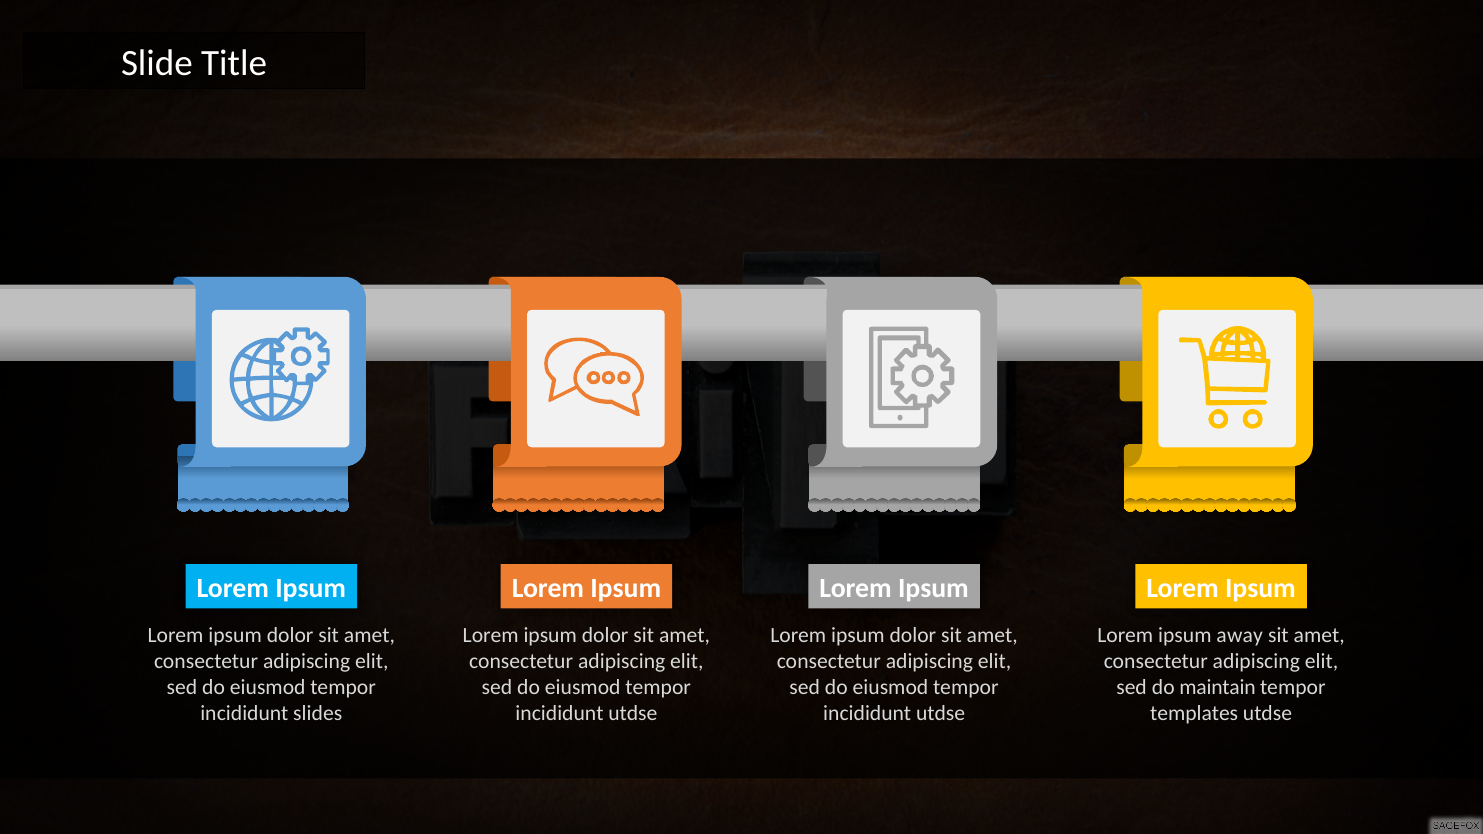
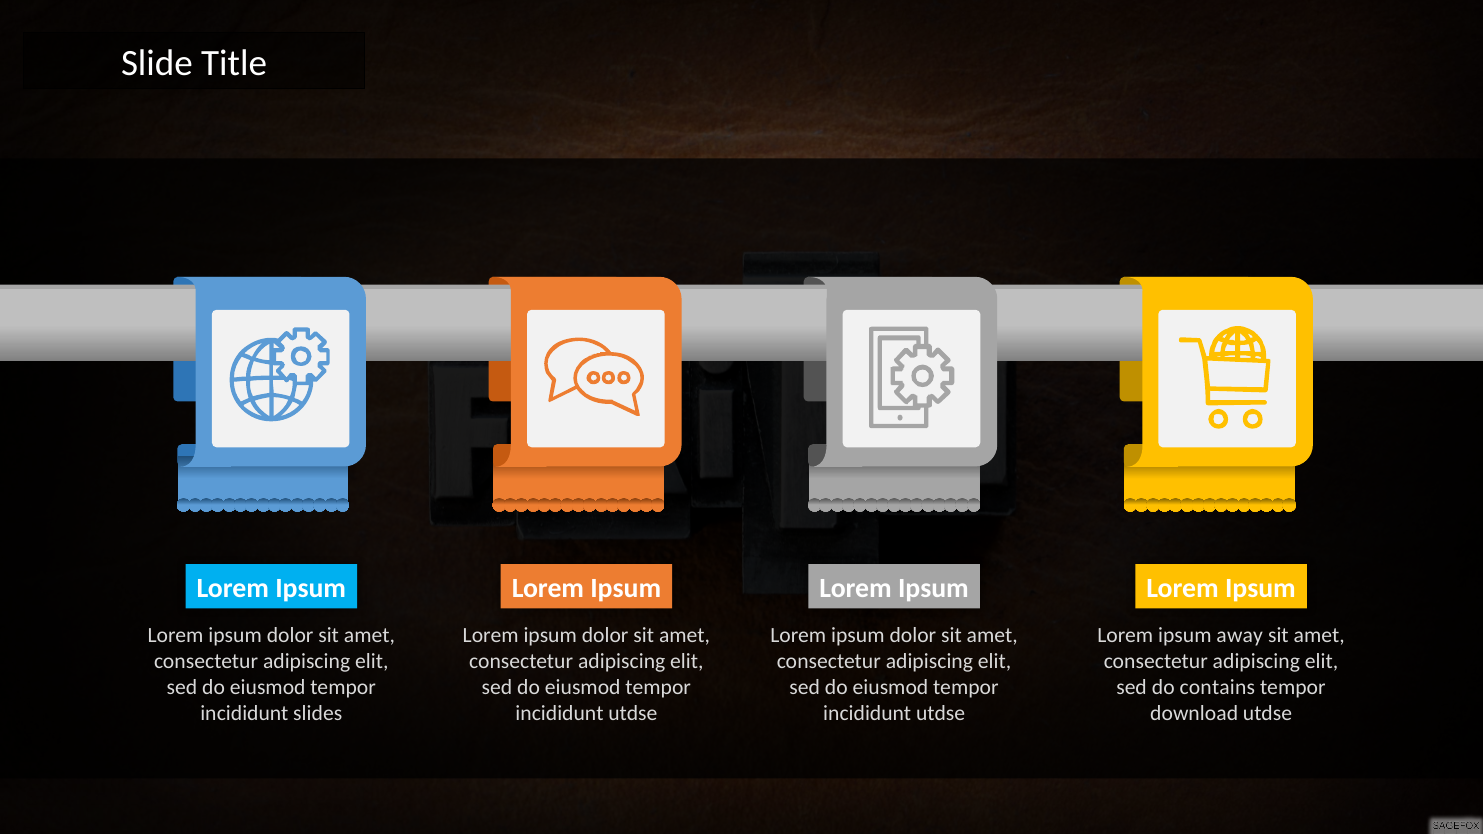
maintain: maintain -> contains (1217, 688)
templates: templates -> download (1194, 714)
